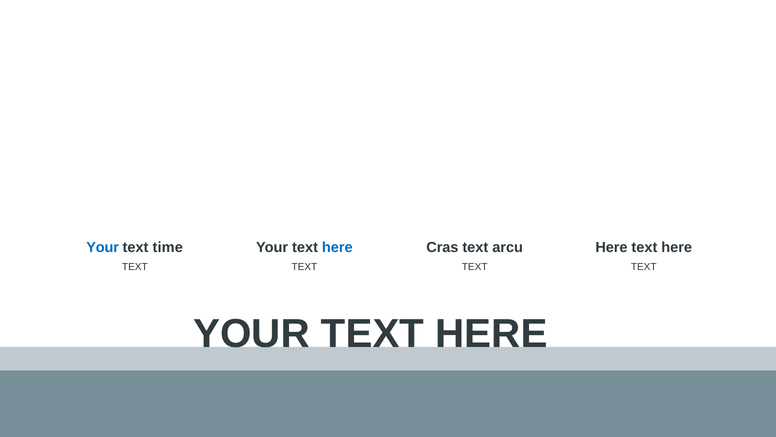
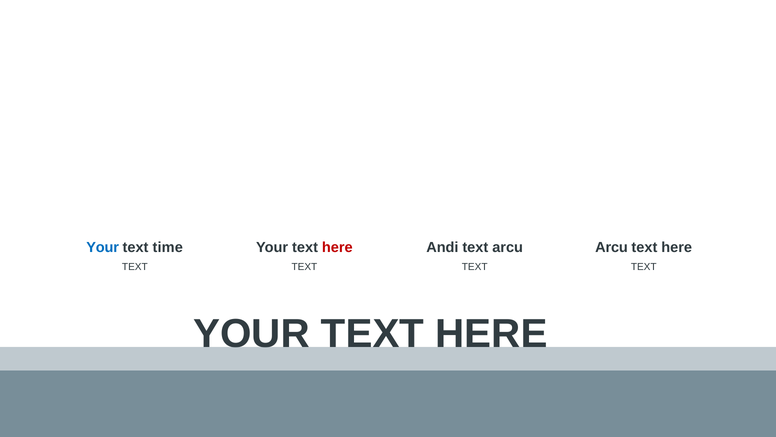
here colour: blue -> red (337, 247)
Cras: Cras -> Andi (442, 247)
Here: Here -> Arcu (612, 247)
